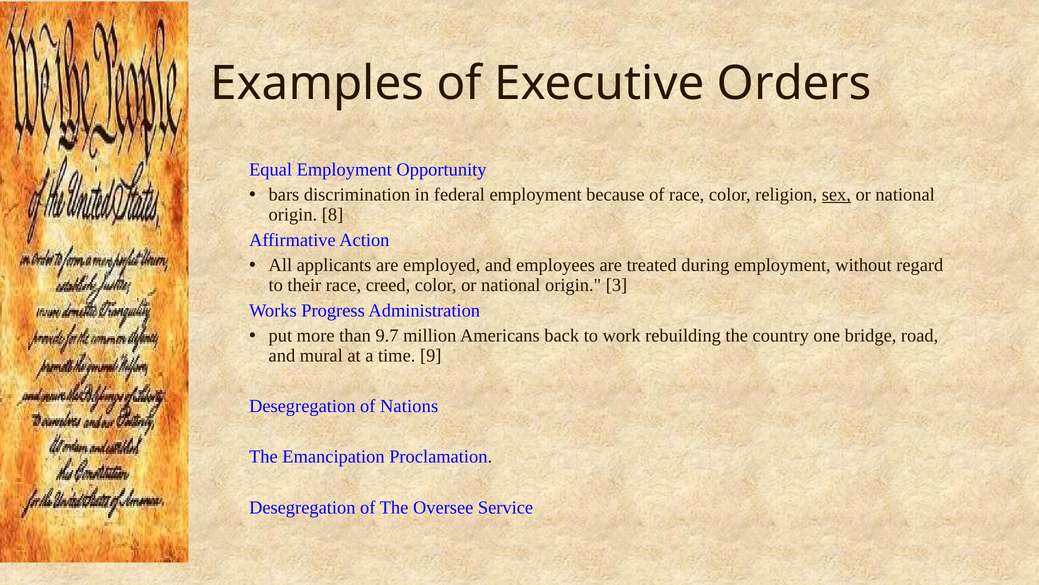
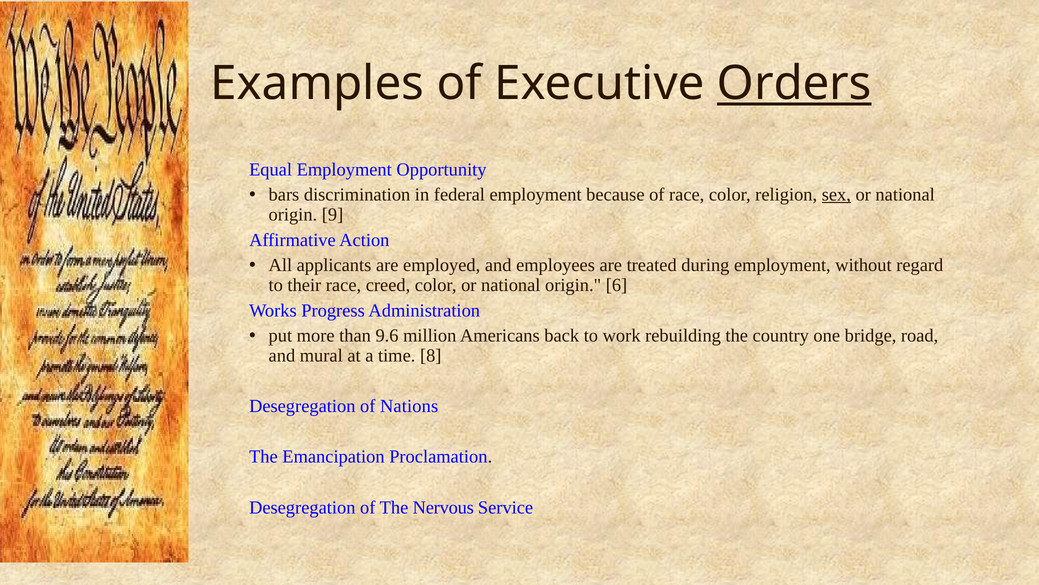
Orders underline: none -> present (794, 84)
8: 8 -> 9 (333, 214)
3: 3 -> 6 (617, 285)
9.7: 9.7 -> 9.6 (387, 335)
9: 9 -> 8 (431, 355)
Oversee: Oversee -> Nervous (443, 507)
